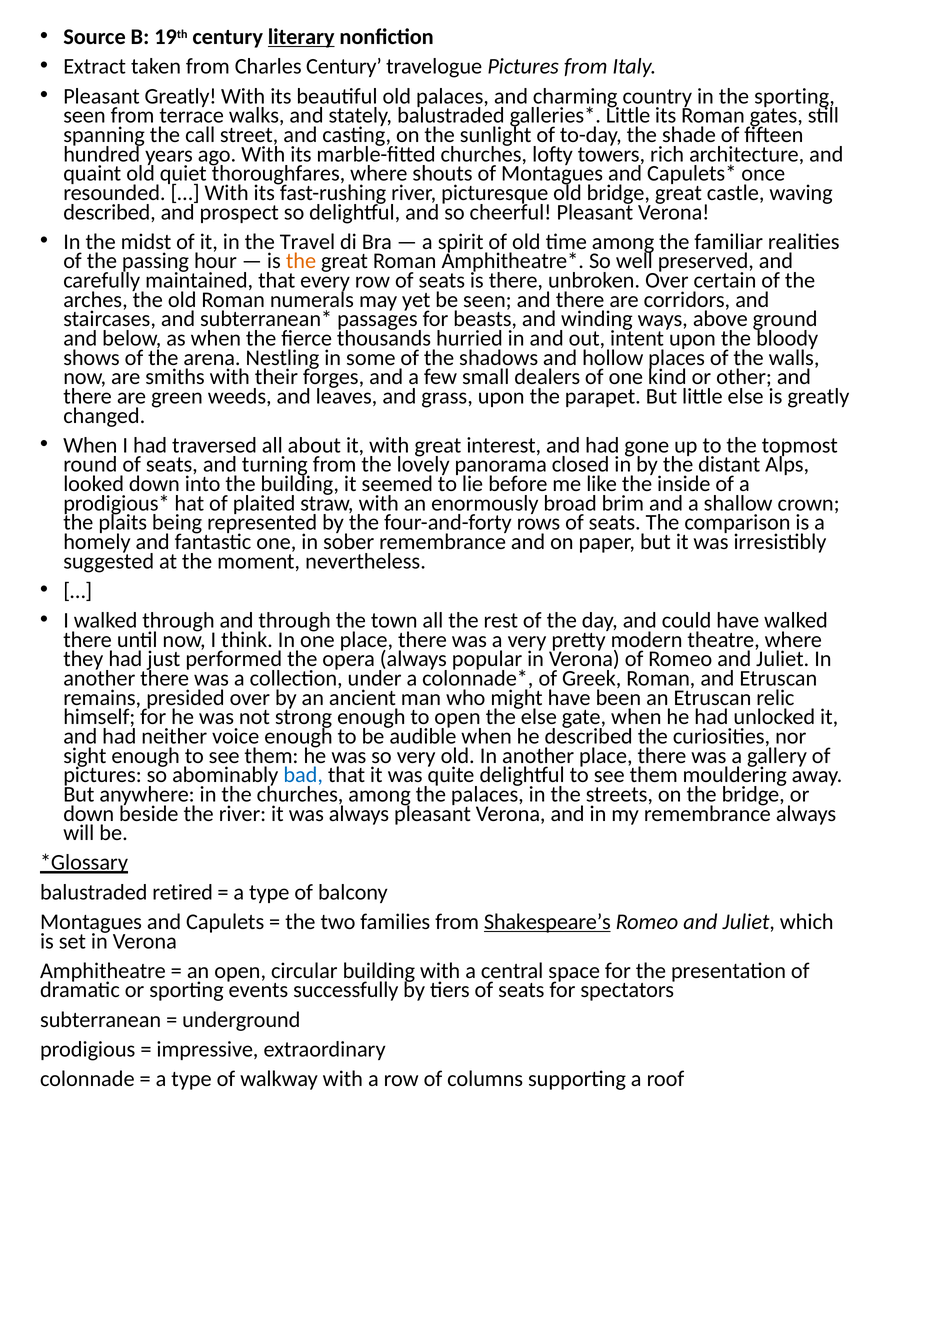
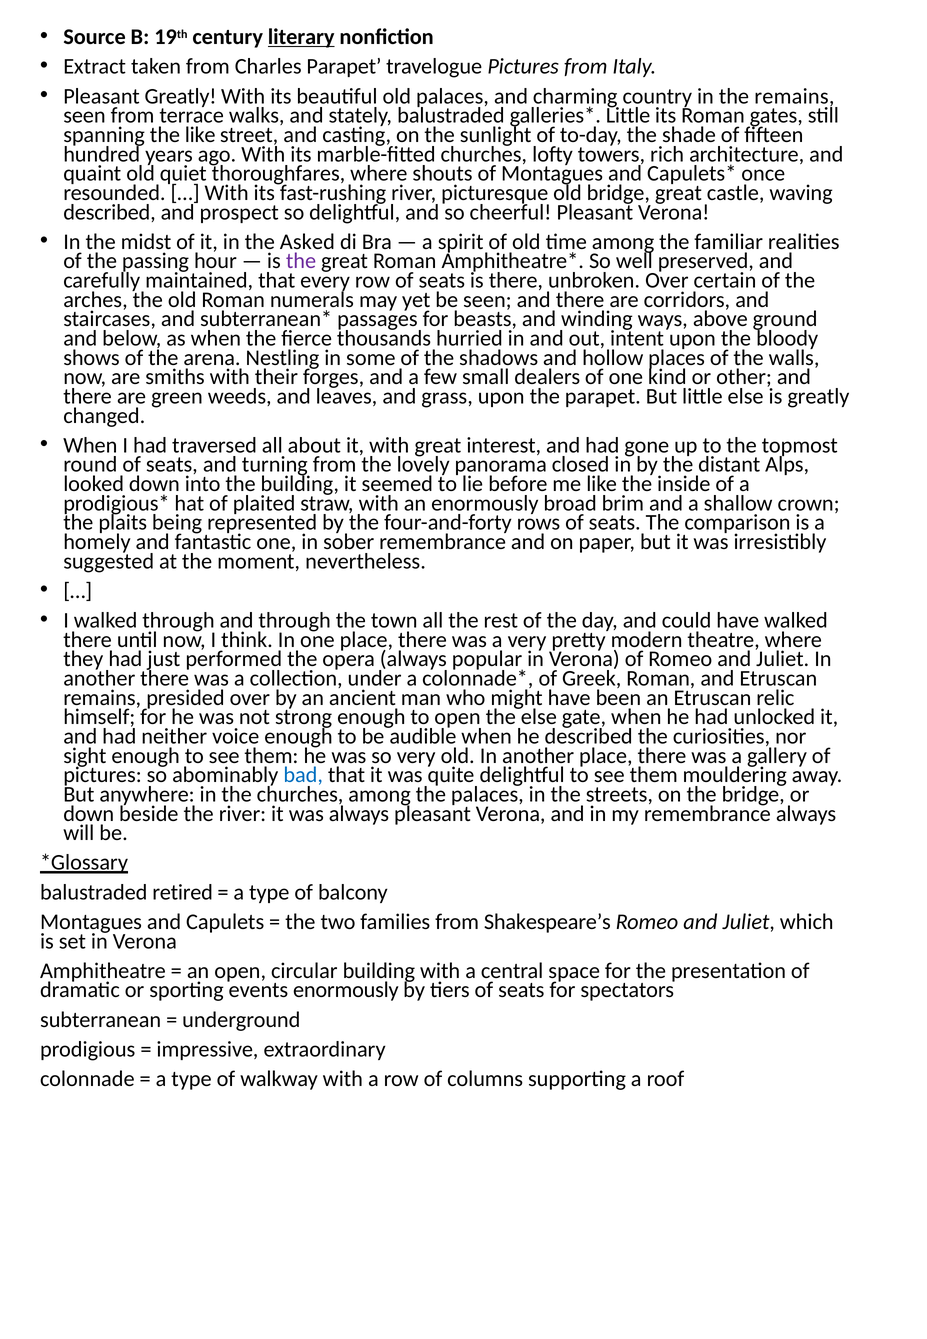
Charles Century: Century -> Parapet (344, 67)
the sporting: sporting -> remains (794, 96)
the call: call -> like (200, 135)
Travel: Travel -> Asked (307, 242)
the colour: orange -> purple (301, 261)
Shakespeare’s underline: present -> none (547, 922)
events successfully: successfully -> enormously (346, 990)
